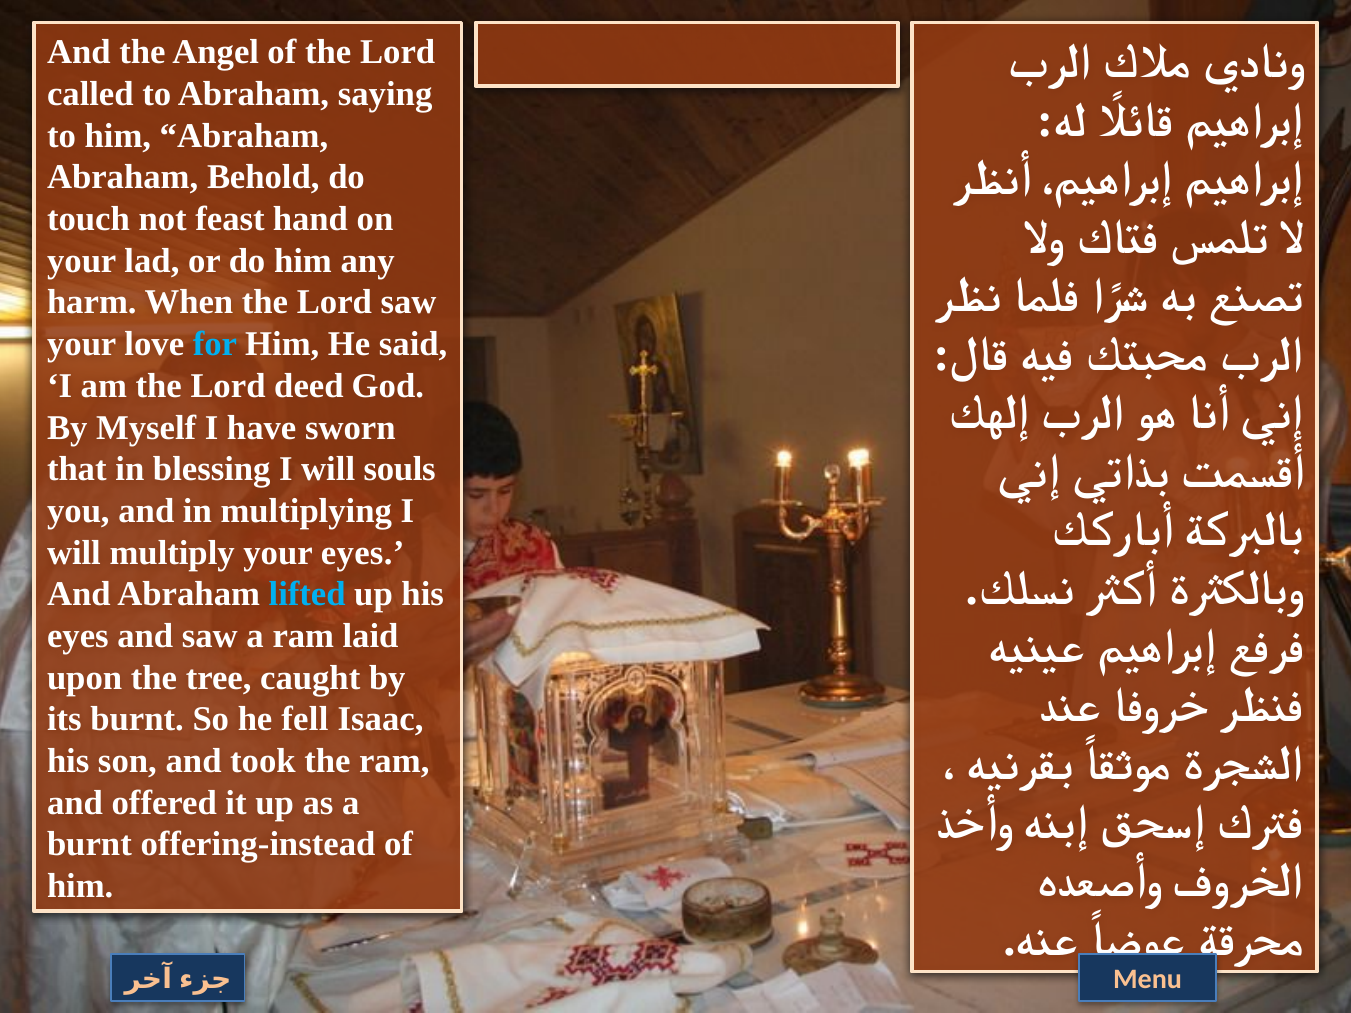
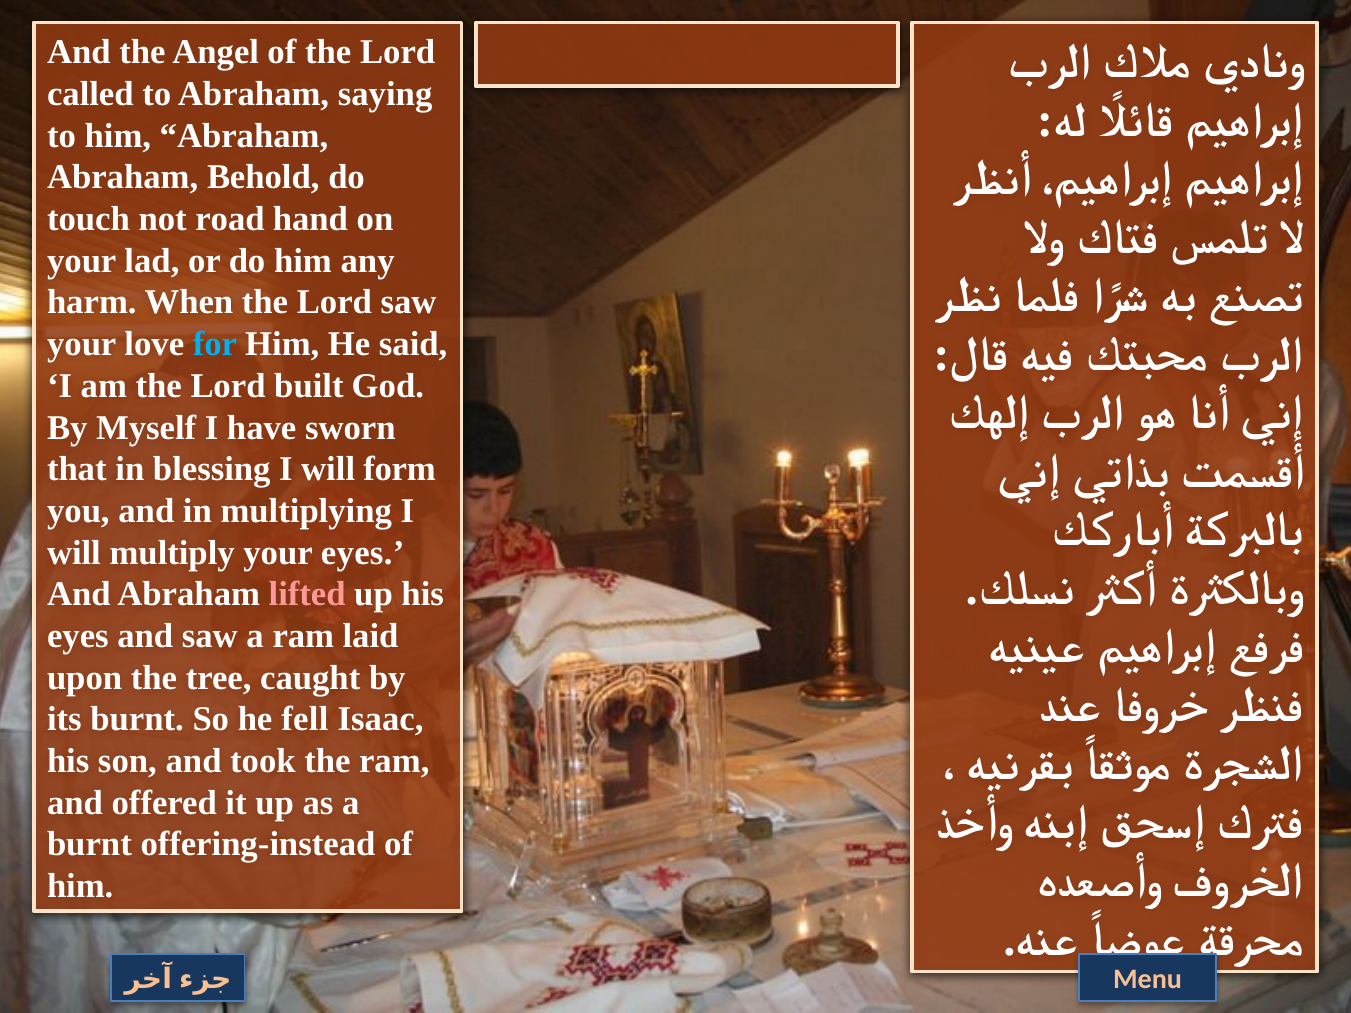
feast: feast -> road (230, 219)
deed: deed -> built (309, 386)
souls: souls -> form (400, 469)
lifted colour: light blue -> pink (307, 594)
